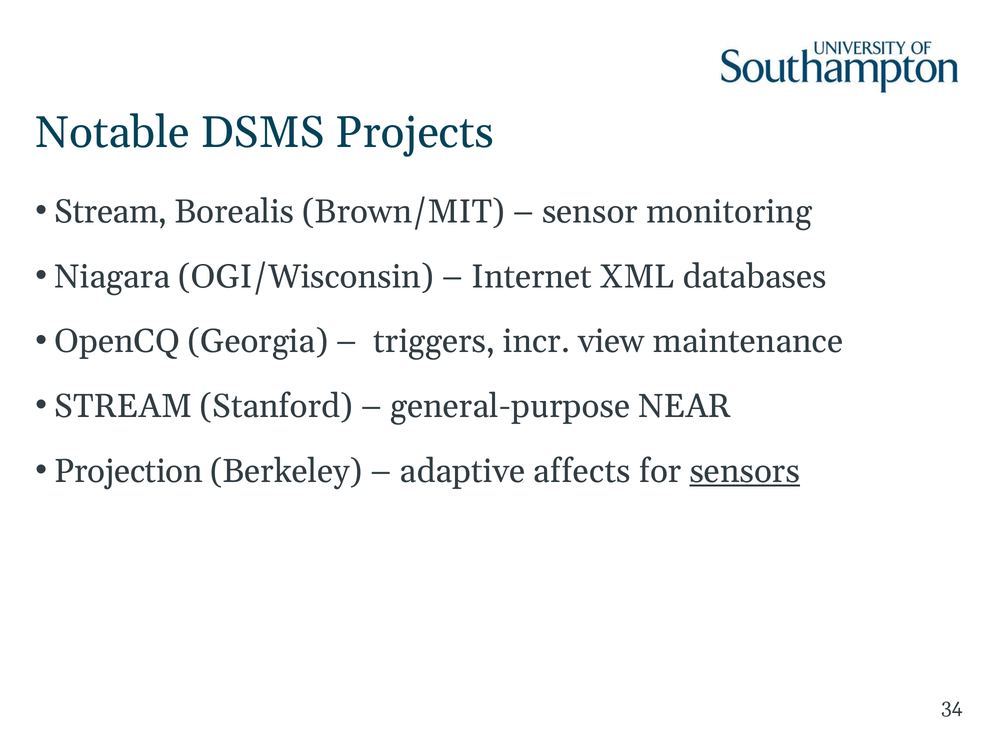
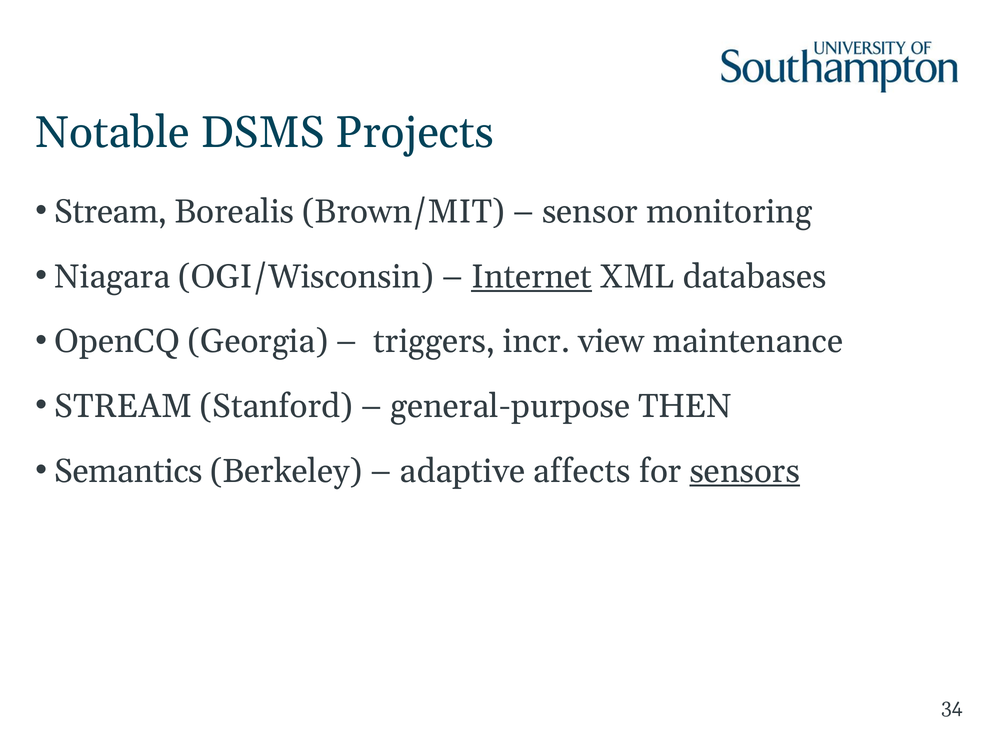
Internet underline: none -> present (532, 277)
NEAR: NEAR -> THEN (685, 407)
Projection: Projection -> Semantics (128, 471)
